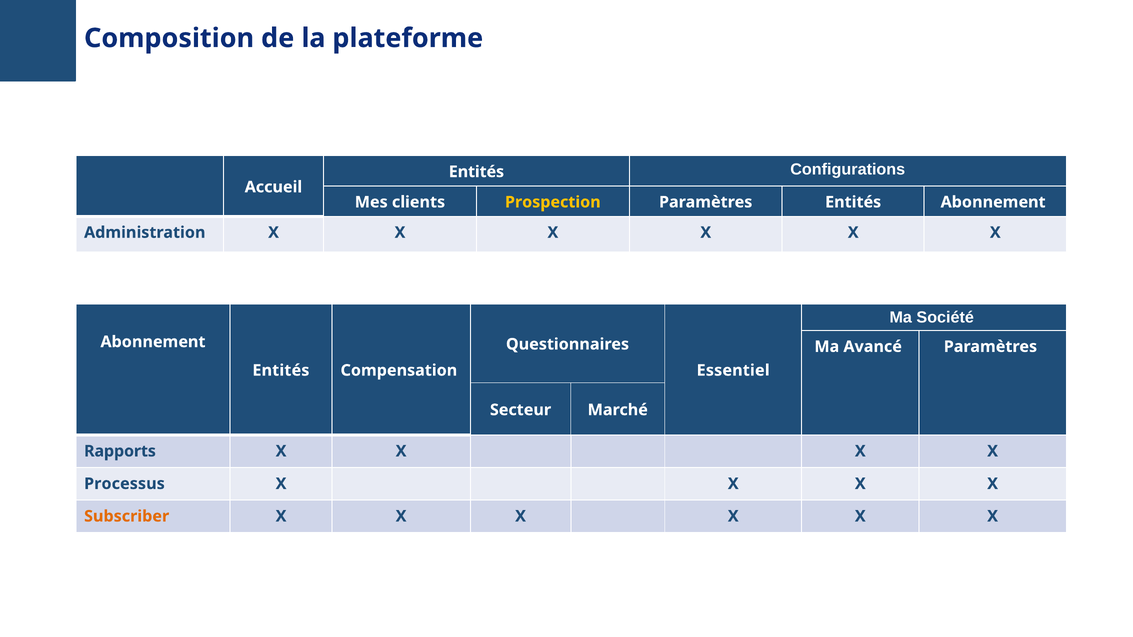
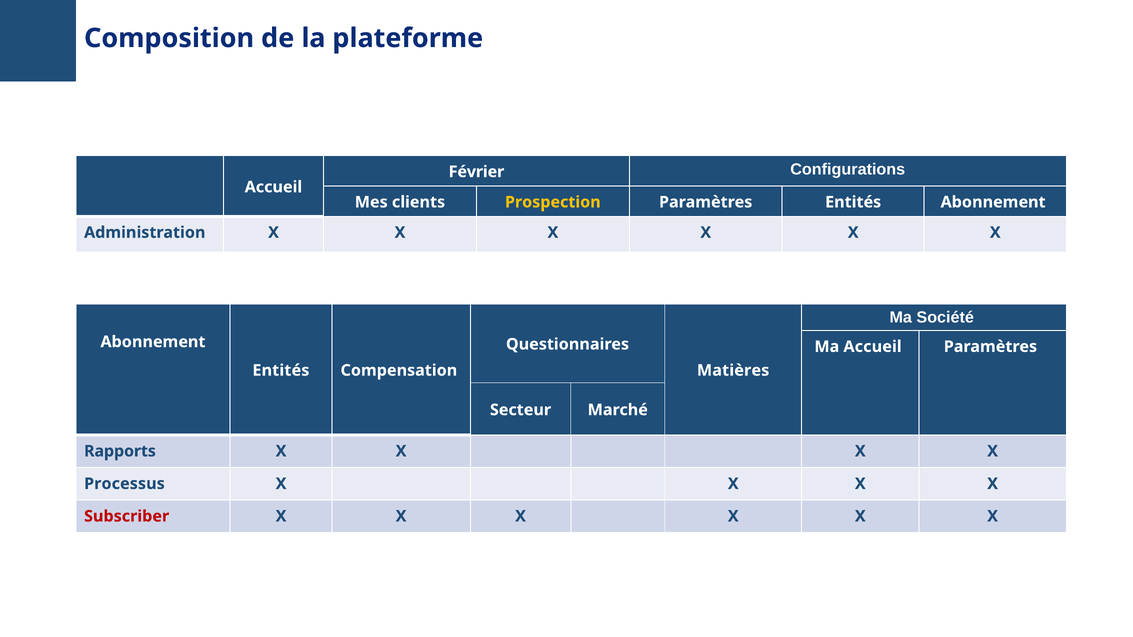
Entités: Entités -> Février (476, 172)
Ma Avancé: Avancé -> Accueil (873, 347)
Essentiel: Essentiel -> Matières (733, 371)
Subscriber colour: orange -> red (127, 516)
